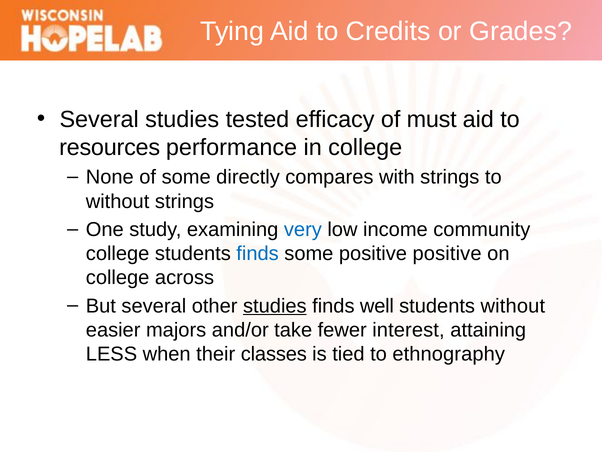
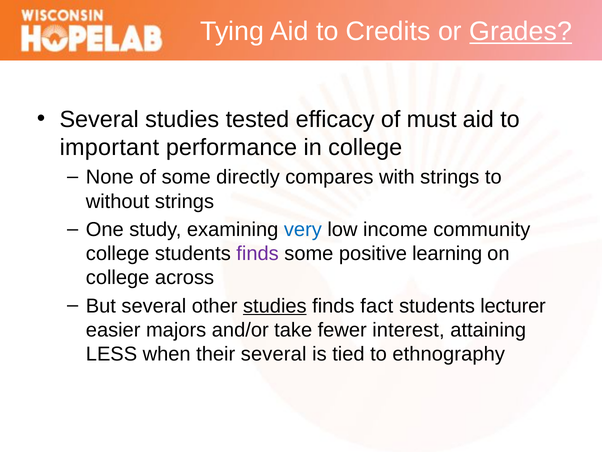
Grades underline: none -> present (521, 32)
resources: resources -> important (109, 147)
finds colour: blue -> purple (258, 253)
positive positive: positive -> learning (447, 253)
well: well -> fact (377, 306)
students without: without -> lecturer (513, 306)
their classes: classes -> several (274, 354)
